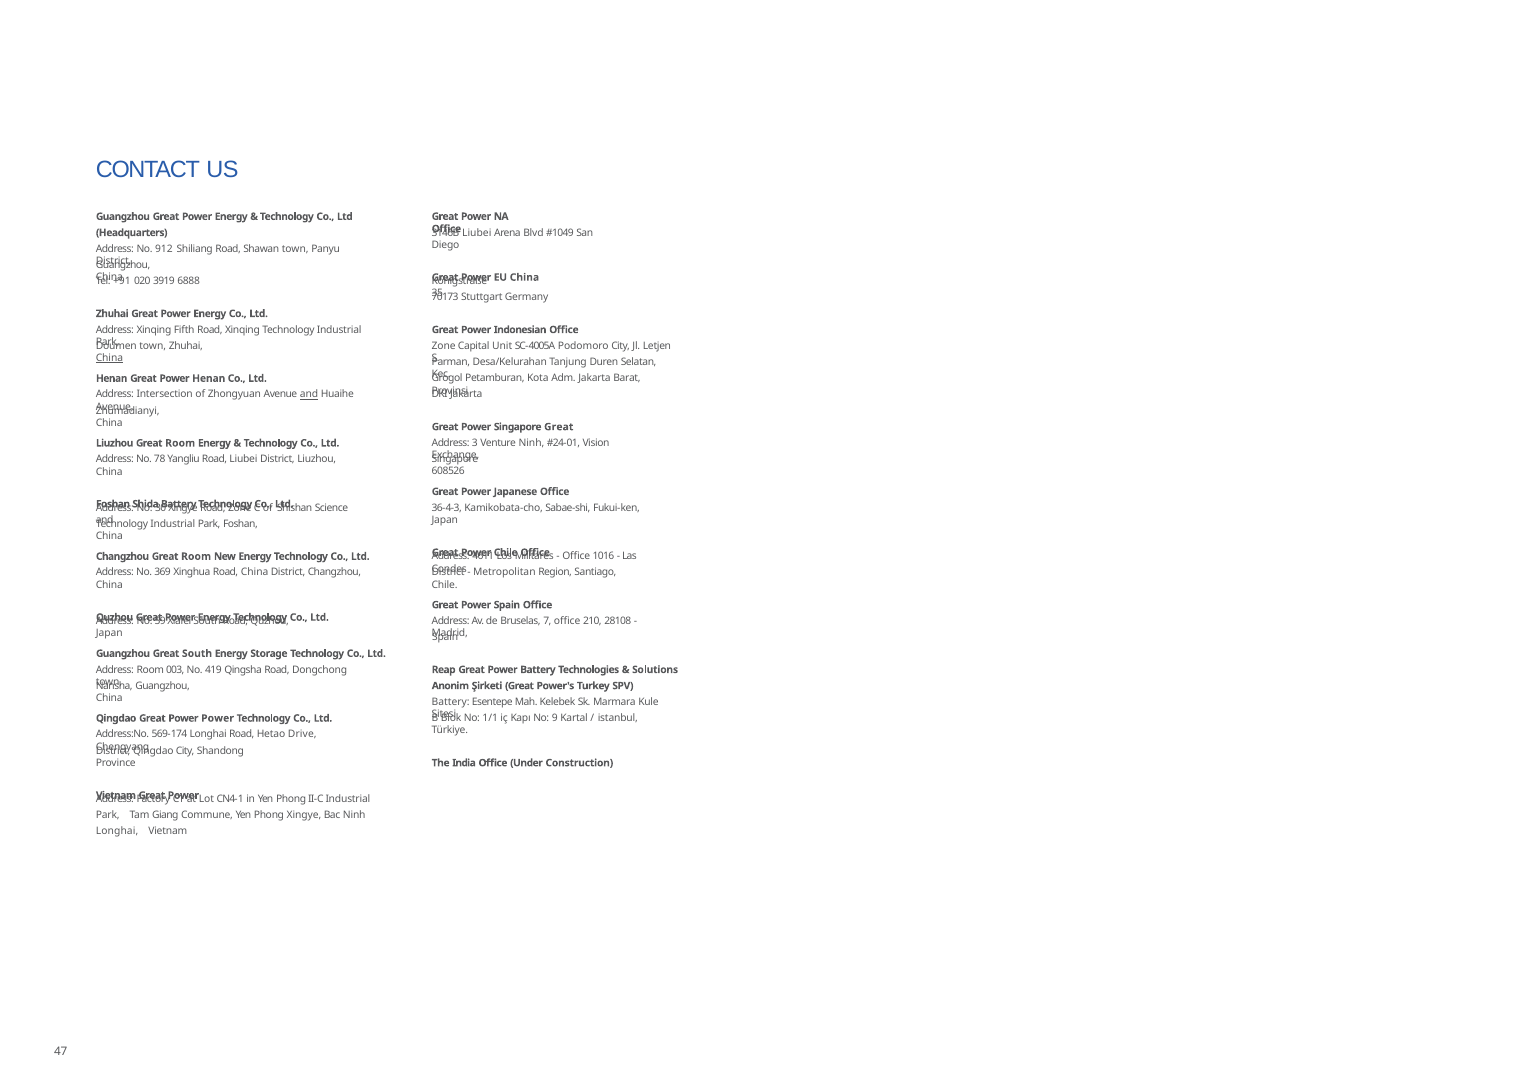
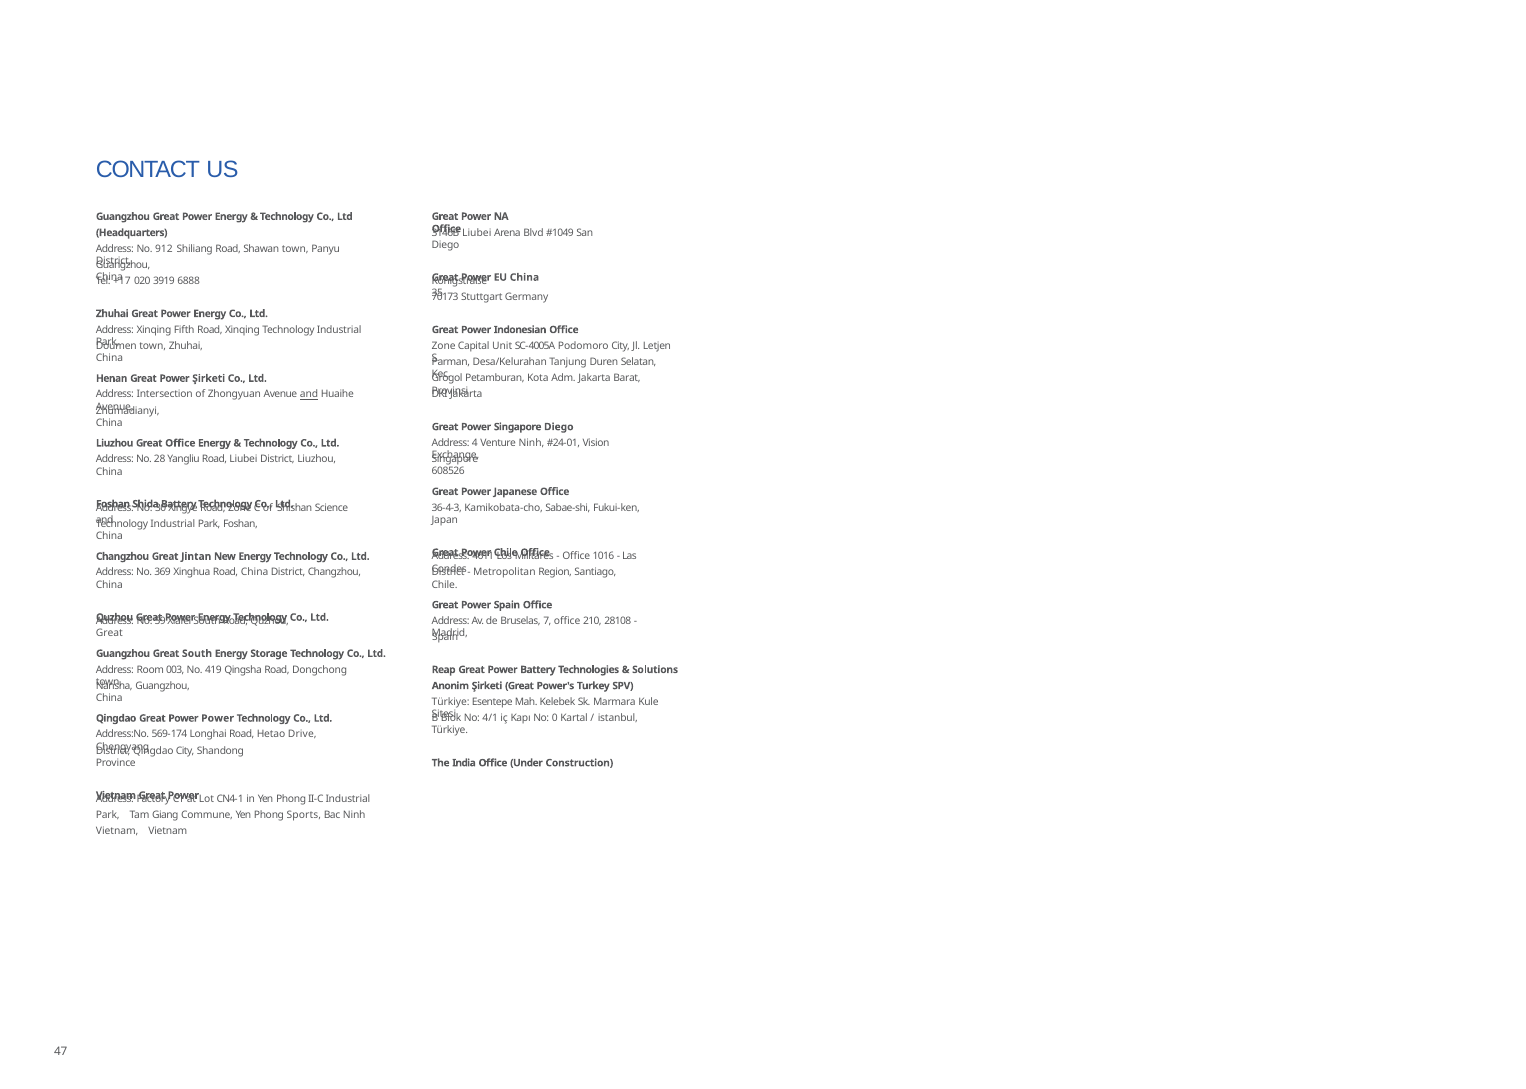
+91: +91 -> +17 (122, 281)
China underline: present -> none (109, 358)
Power Henan: Henan -> Şirketi (209, 378)
Singapore Great: Great -> Diego (559, 427)
3: 3 -> 4 (475, 443)
Liuzhou Great Room: Room -> Oﬃce (180, 443)
78: 78 -> 28 (160, 459)
Changzhou Great Room: Room -> Jintan (196, 556)
Japan: Japan -> Great (109, 633)
Battery: Battery -> Türkiye (451, 702)
1/1: 1/1 -> 4/1 (490, 718)
9: 9 -> 0 (555, 718)
Phong Xingye: Xingye -> Sports (304, 815)
Longhai: Longhai -> Vietnam (117, 831)
